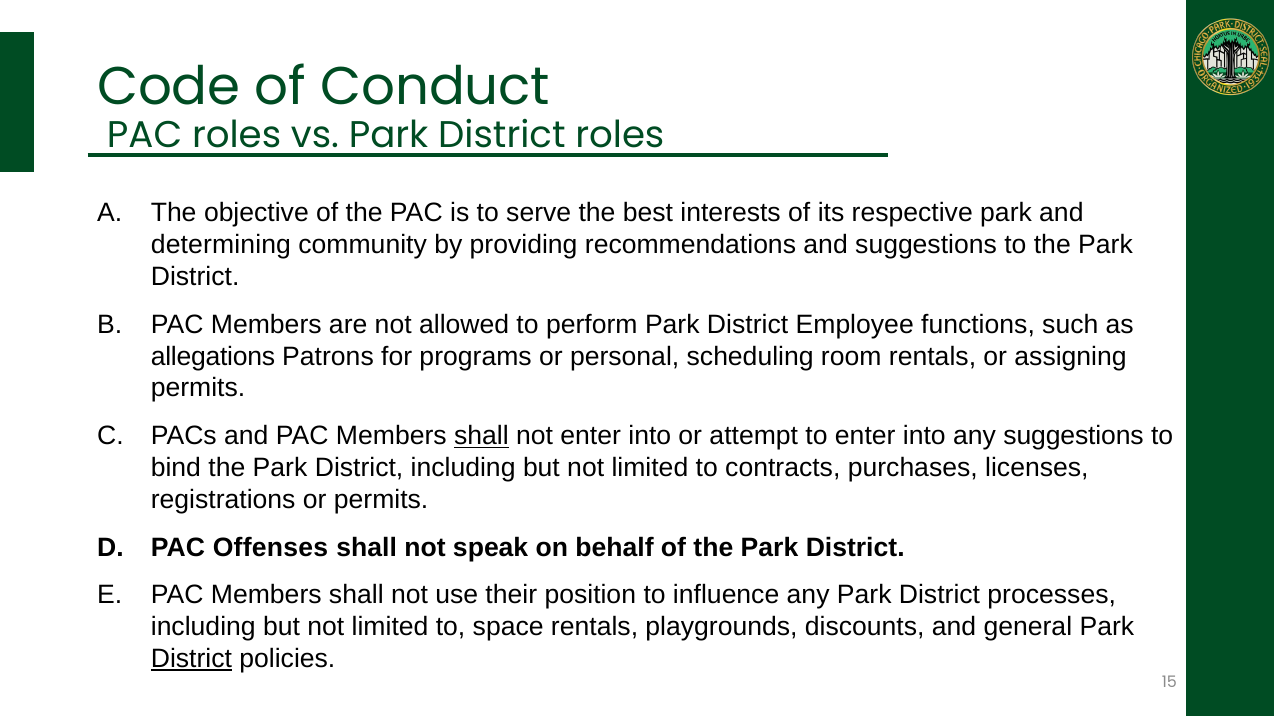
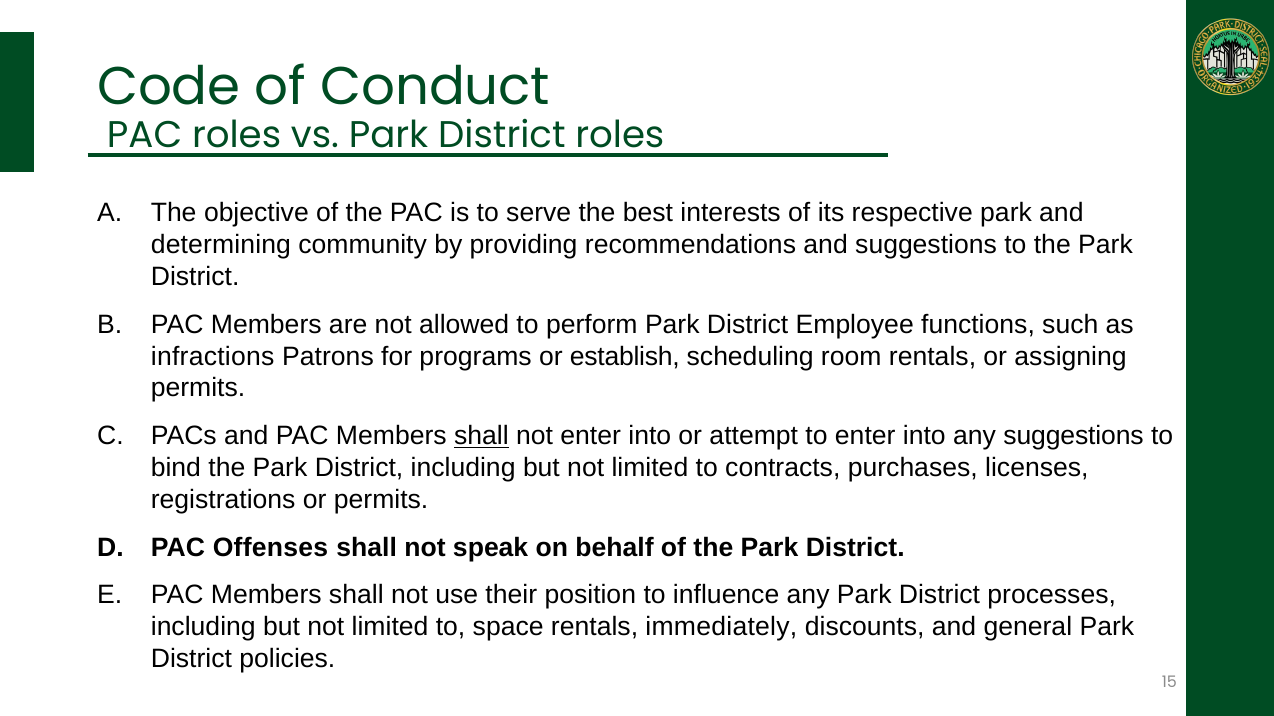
allegations: allegations -> infractions (213, 357)
personal: personal -> establish (625, 357)
playgrounds: playgrounds -> immediately (721, 627)
District underline: present -> none (191, 659)
